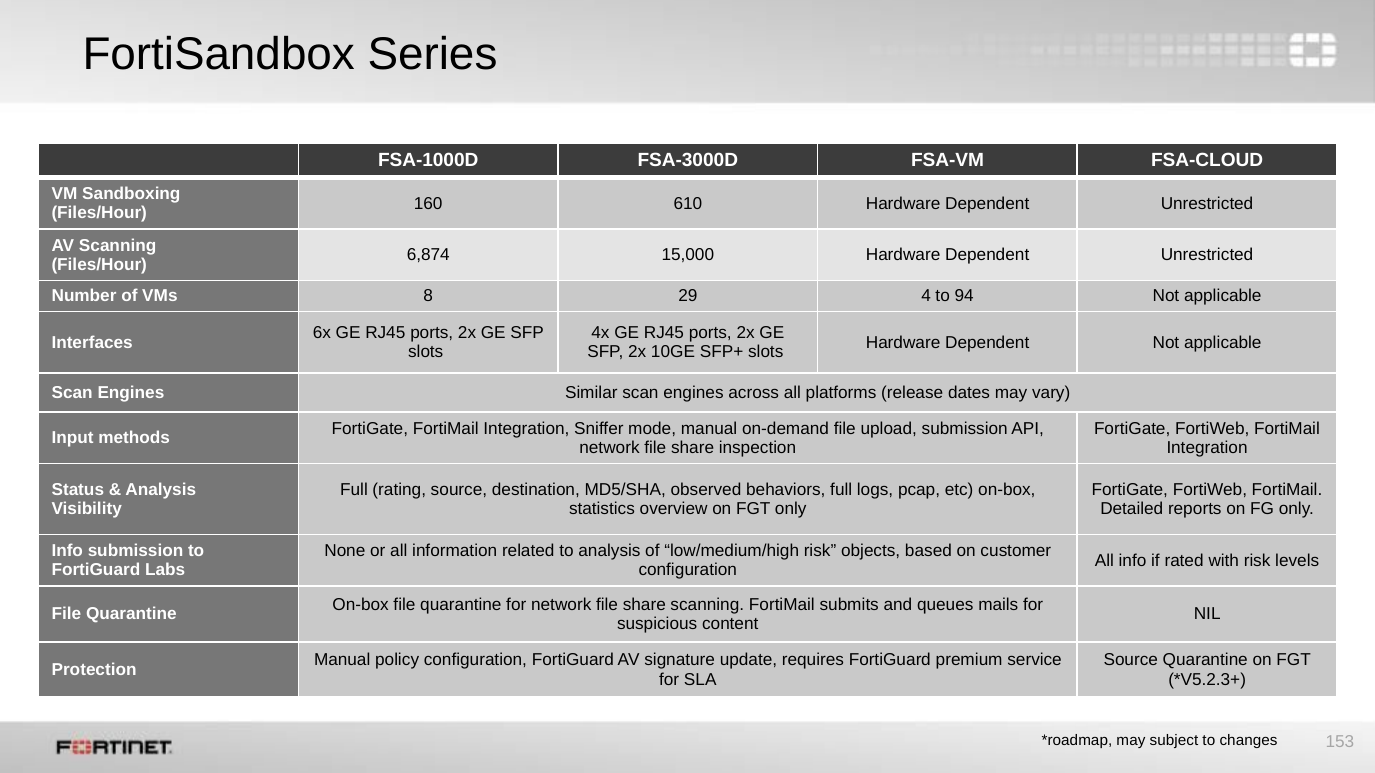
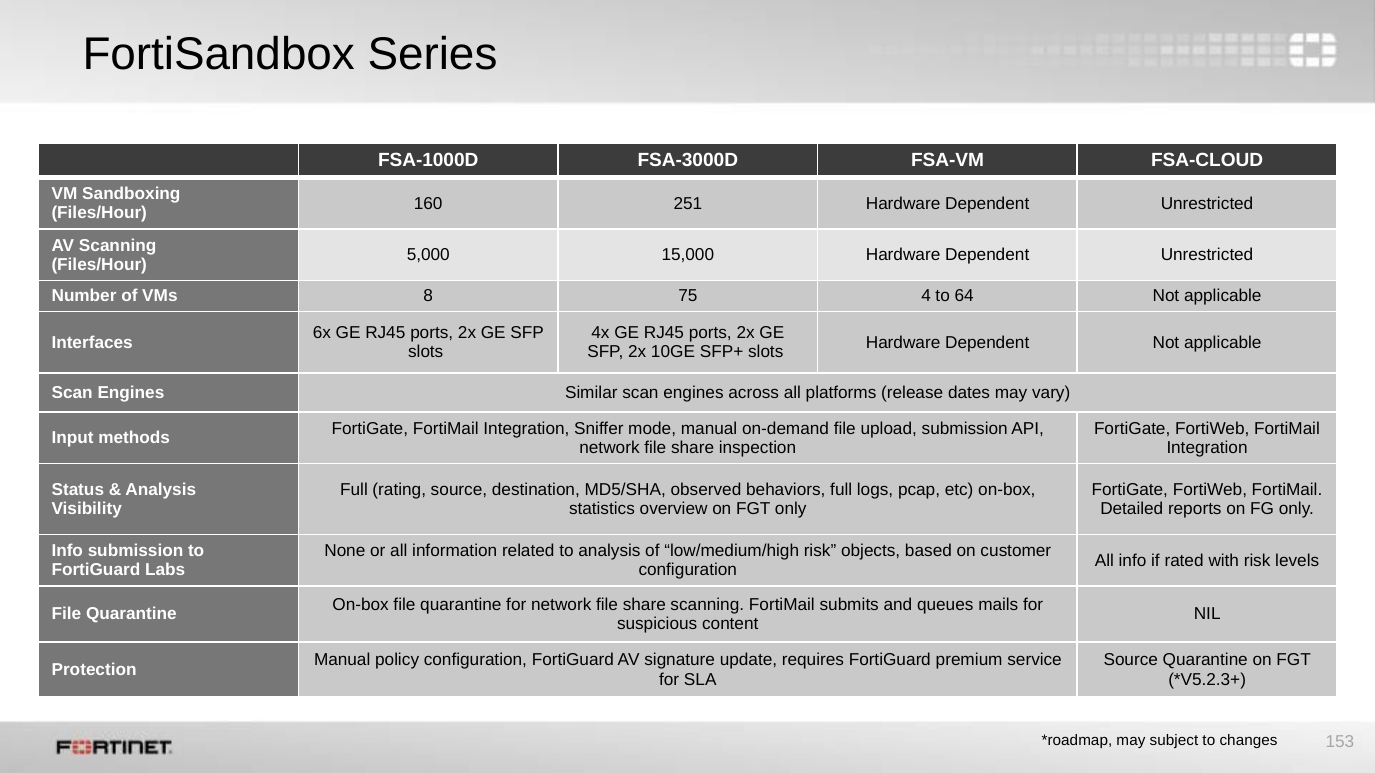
610: 610 -> 251 (688, 204)
6,874: 6,874 -> 5,000 (428, 255)
29: 29 -> 75 (688, 296)
94: 94 -> 64 (964, 296)
